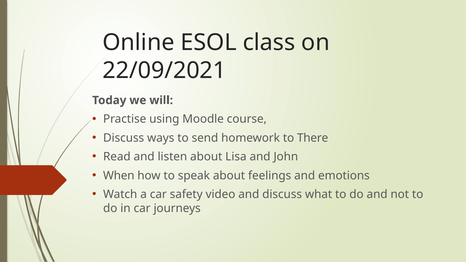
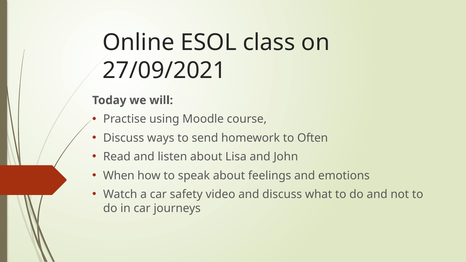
22/09/2021: 22/09/2021 -> 27/09/2021 (164, 71)
There: There -> Often (313, 138)
